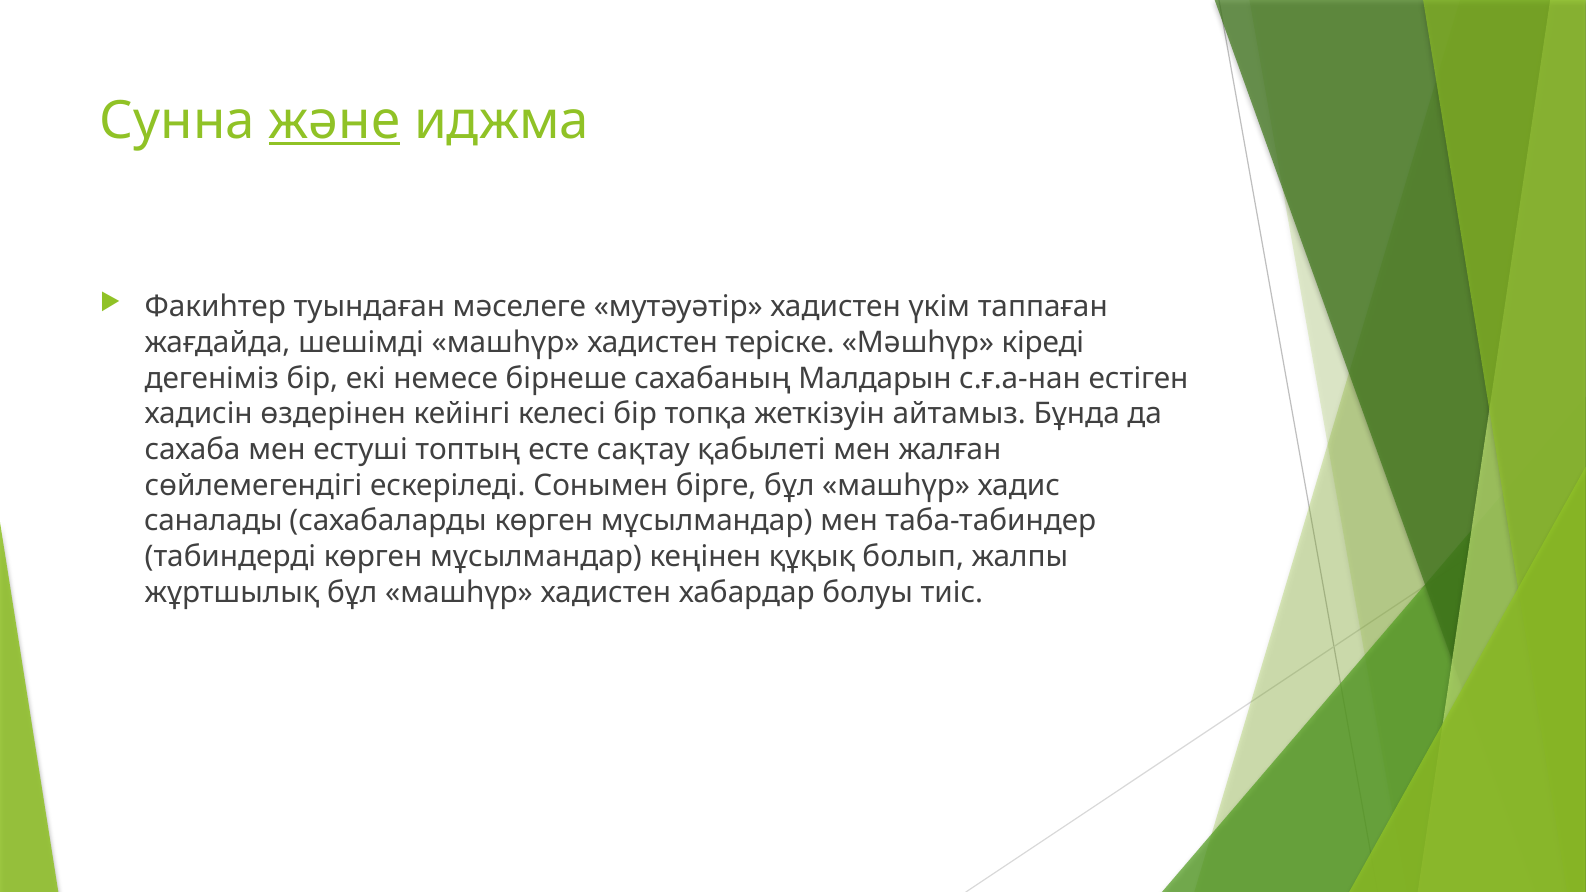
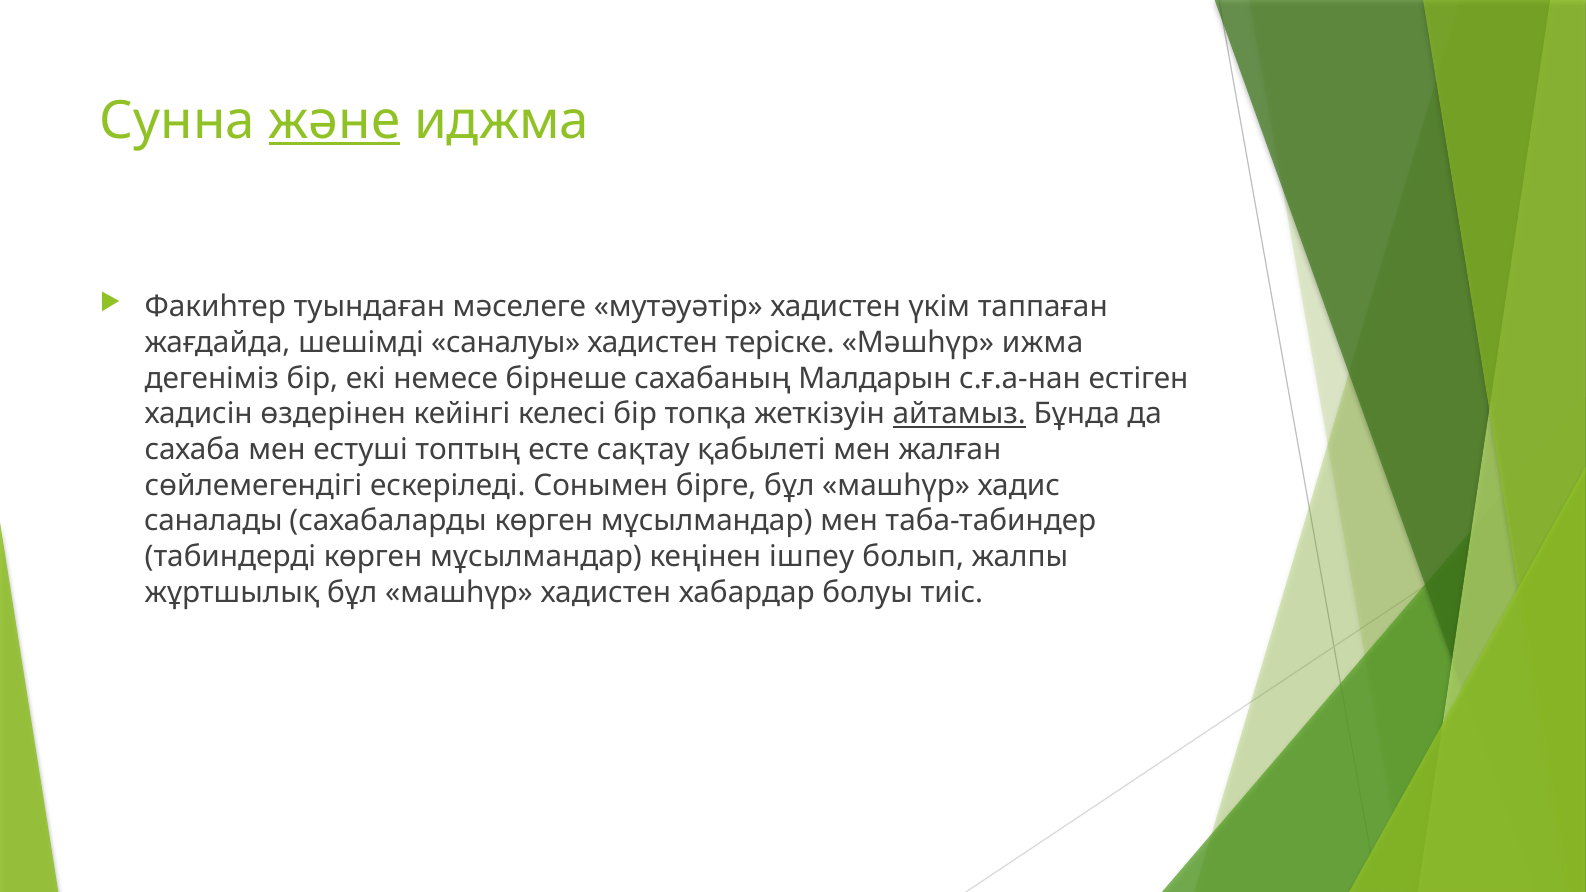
шешімді машһүр: машһүр -> саналуы (506, 343)
кіреді: кіреді -> ижма (1043, 343)
айтамыз underline: none -> present (959, 414)
құқық: құқық -> ішпеу (812, 557)
